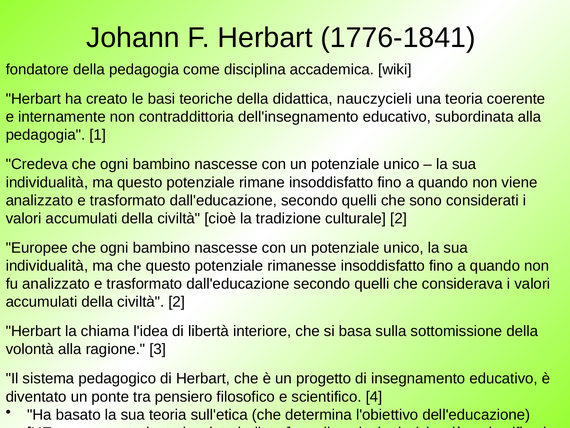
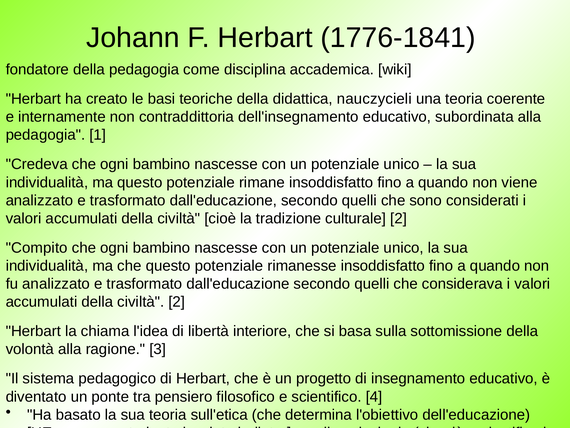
Europee: Europee -> Compito (37, 248)
